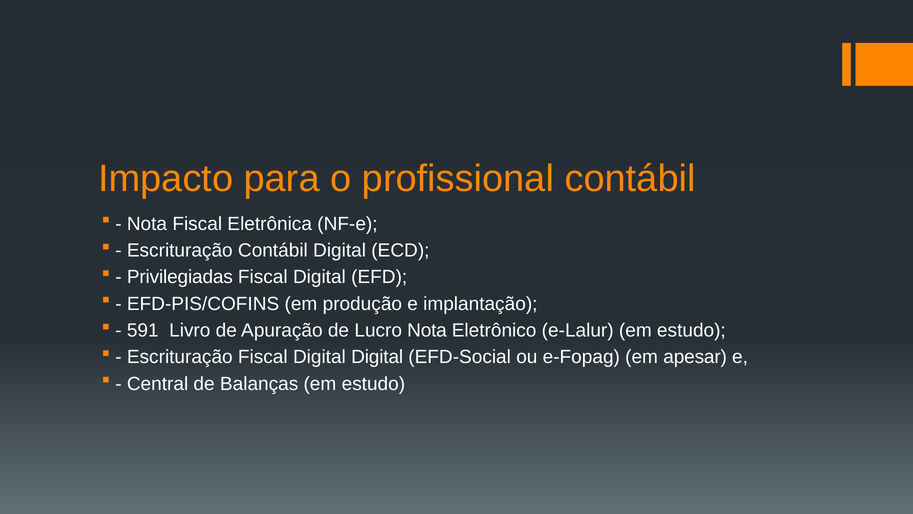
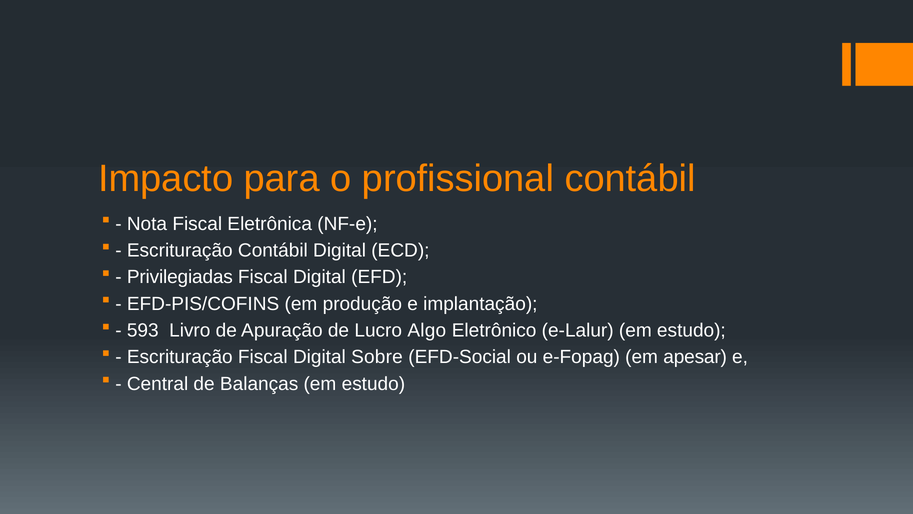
591: 591 -> 593 (143, 330)
Lucro Nota: Nota -> Algo (427, 330)
Digital Digital: Digital -> Sobre (377, 357)
